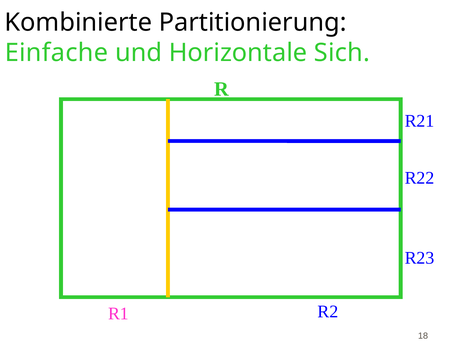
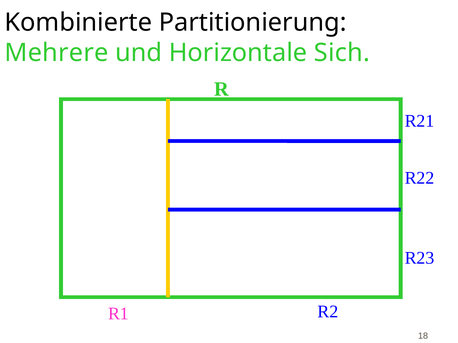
Einfache: Einfache -> Mehrere (57, 53)
